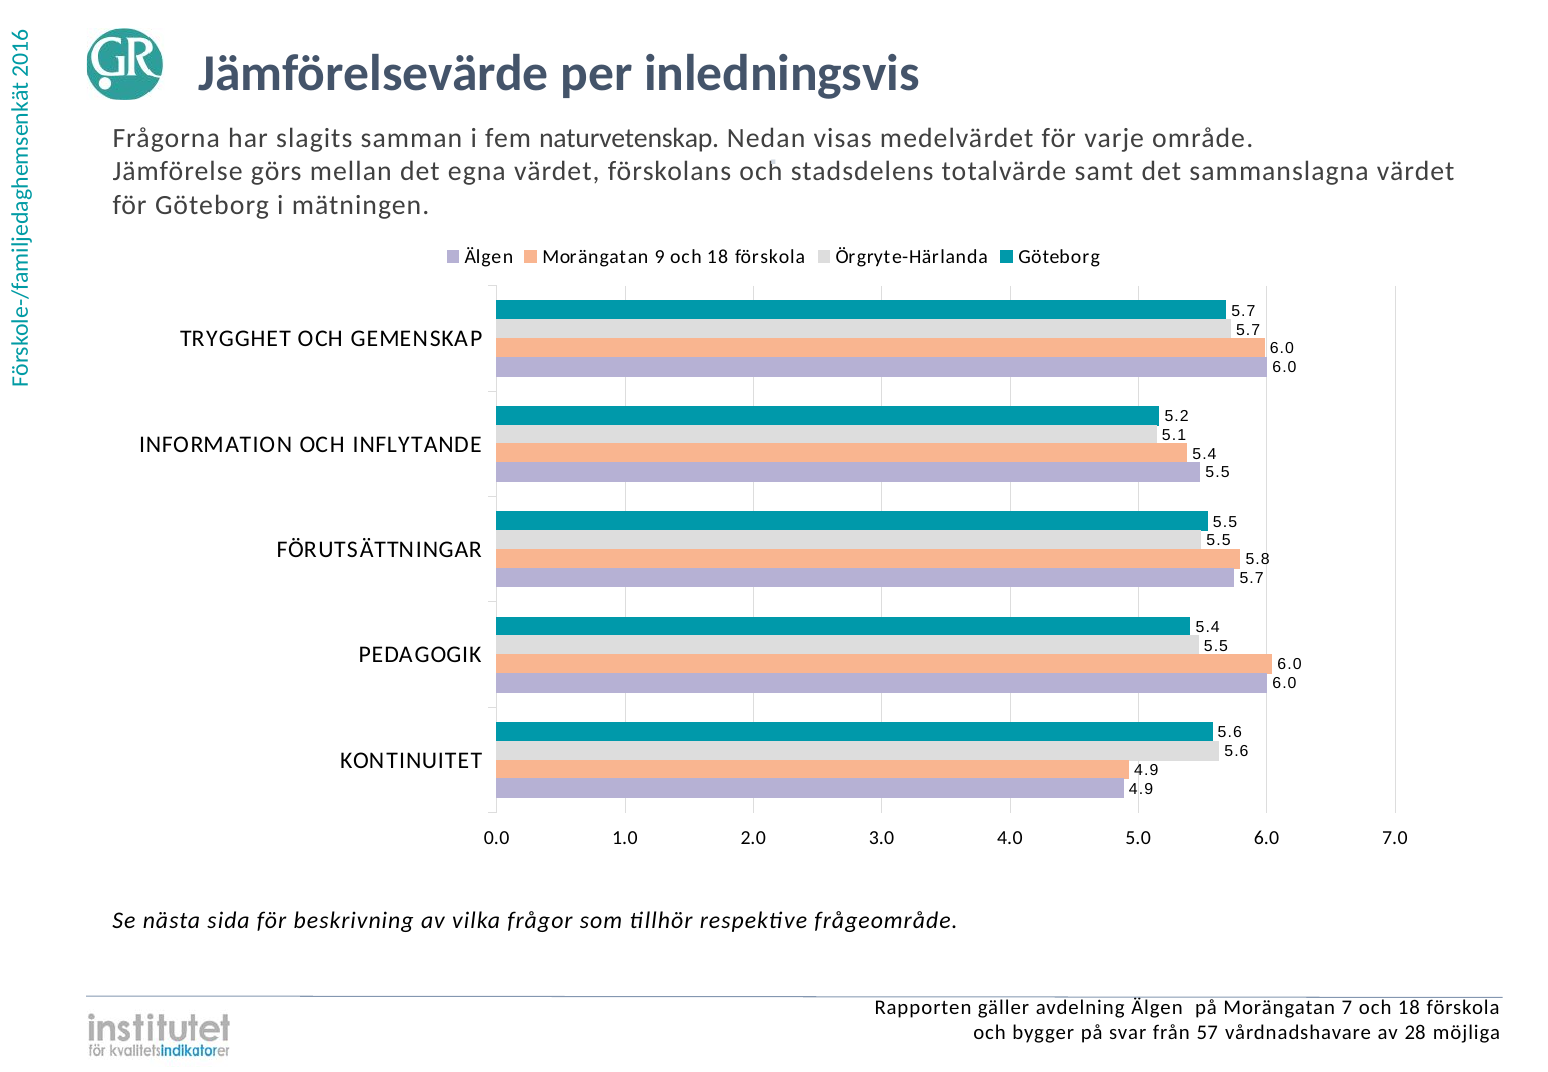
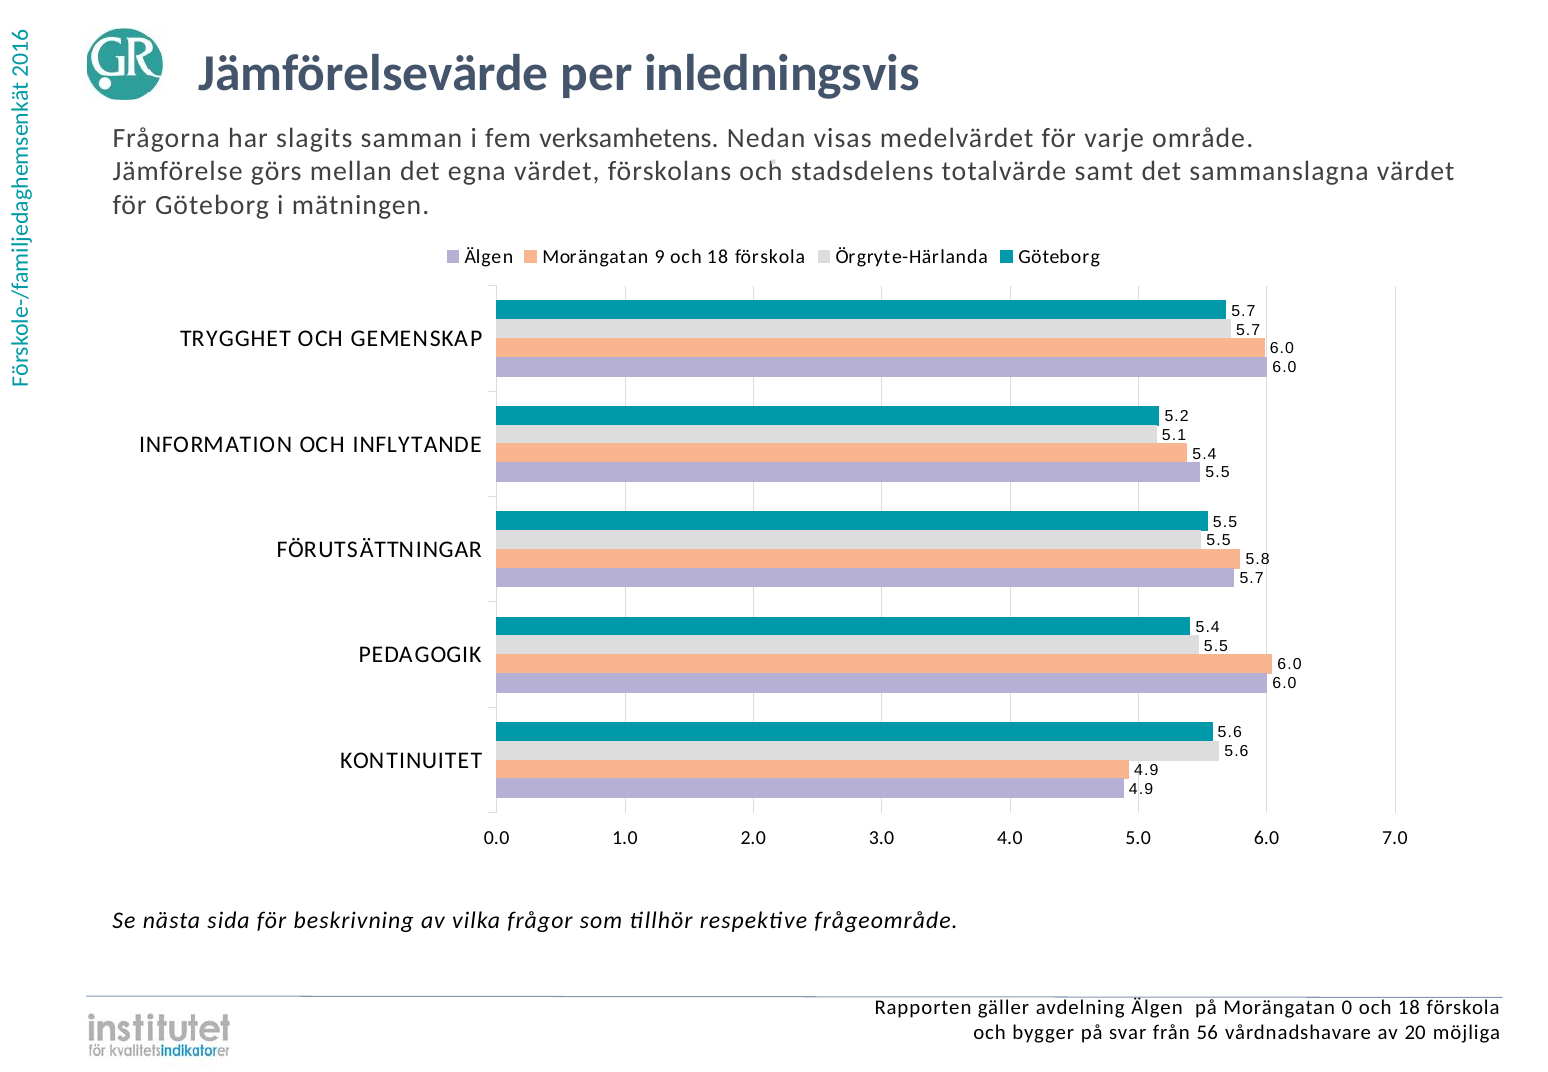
naturvetenskap: naturvetenskap -> verksamhetens (629, 138)
Morängatan 7: 7 -> 0 (1347, 1008)
57: 57 -> 56 (1207, 1033)
28: 28 -> 20 (1415, 1033)
